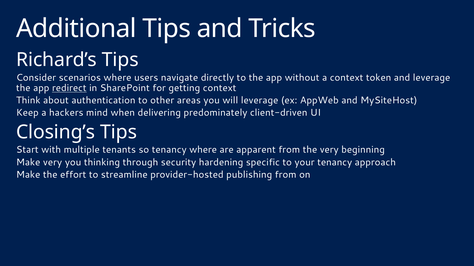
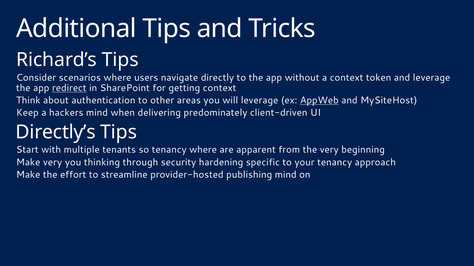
AppWeb underline: none -> present (319, 101)
Closing’s: Closing’s -> Directly’s (56, 132)
publishing from: from -> mind (286, 175)
